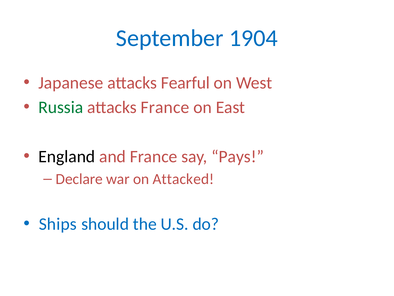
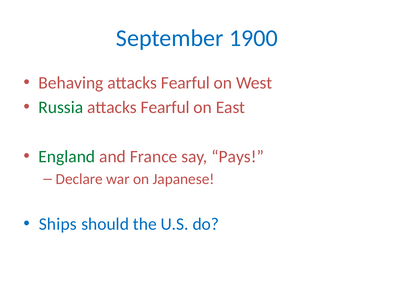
1904: 1904 -> 1900 (253, 38)
Japanese: Japanese -> Behaving (71, 83)
France: France -> Fearful (165, 107)
England colour: black -> green (67, 156)
Attacked: Attacked -> Japanese (183, 179)
